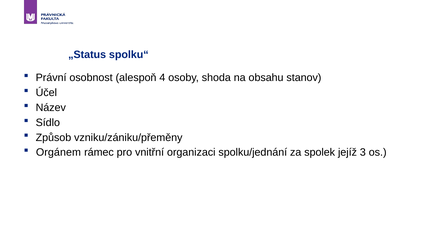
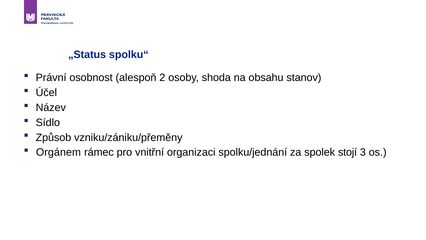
4: 4 -> 2 (162, 78)
jejíž: jejíž -> stojí (348, 152)
